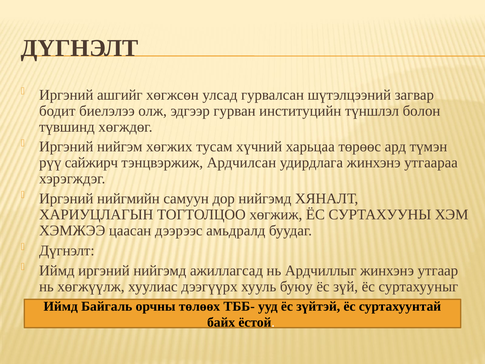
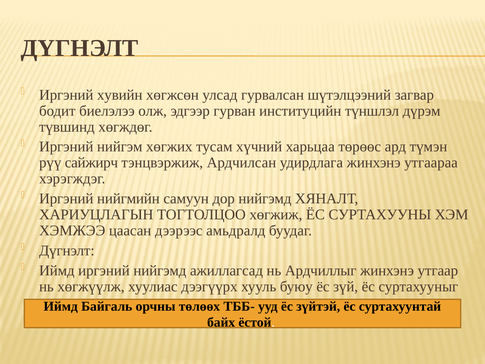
ашгийг: ашгийг -> хувийн (120, 95)
болон: болон -> дүрэм (422, 111)
